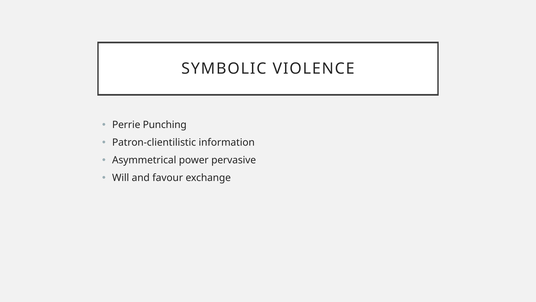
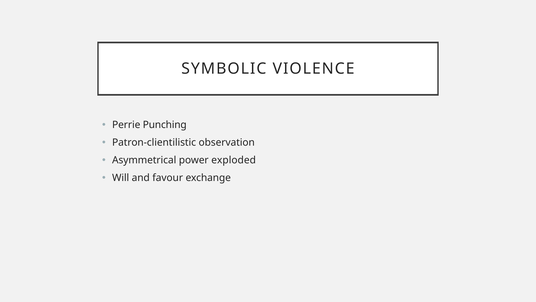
information: information -> observation (227, 142)
pervasive: pervasive -> exploded (234, 160)
